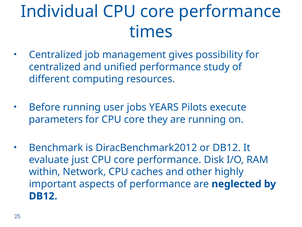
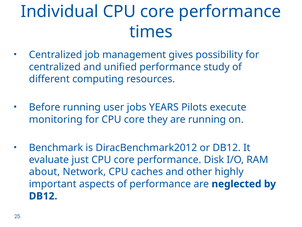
parameters: parameters -> monitoring (56, 119)
within: within -> about (44, 172)
